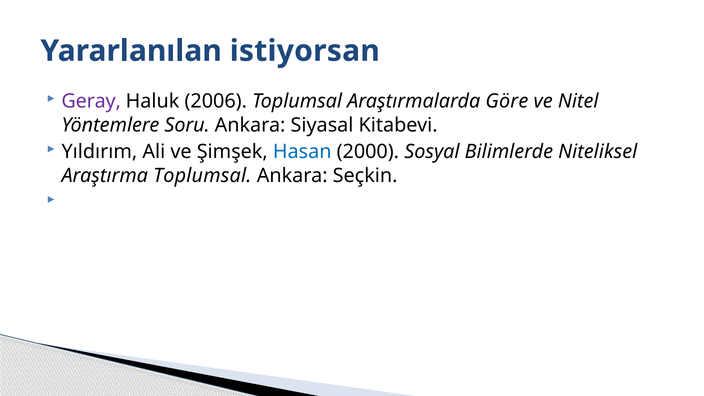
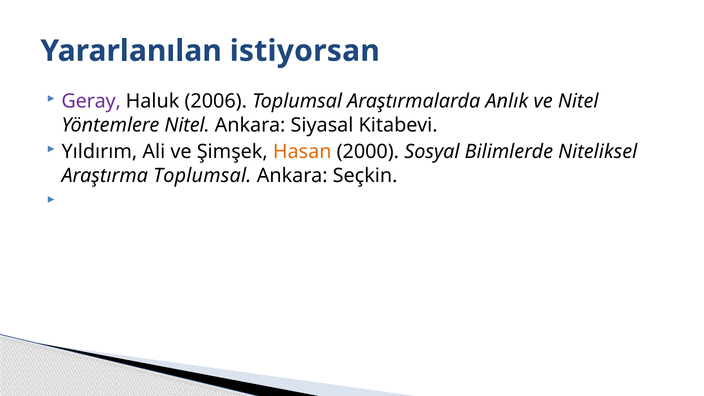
Göre: Göre -> Anlık (507, 101)
Yöntemlere Soru: Soru -> Nitel (187, 125)
Hasan colour: blue -> orange (302, 152)
